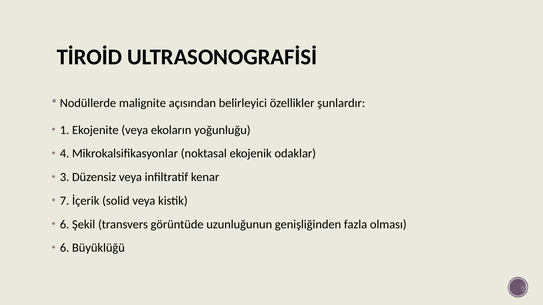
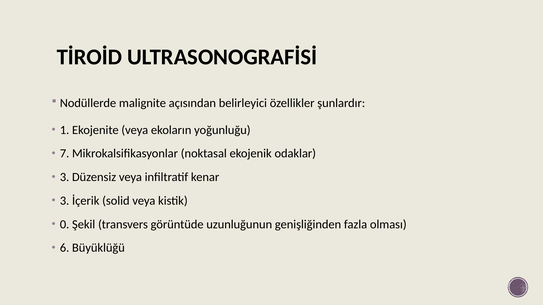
4: 4 -> 7 (65, 154)
7: 7 -> 3 (65, 201)
6: 6 -> 0 (65, 225)
